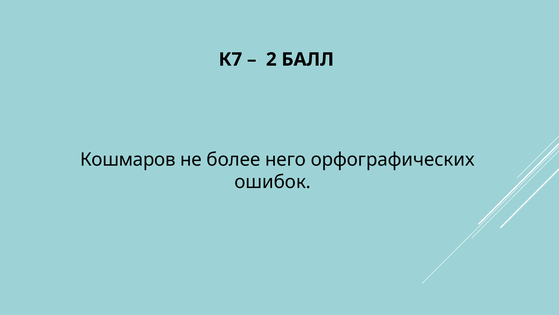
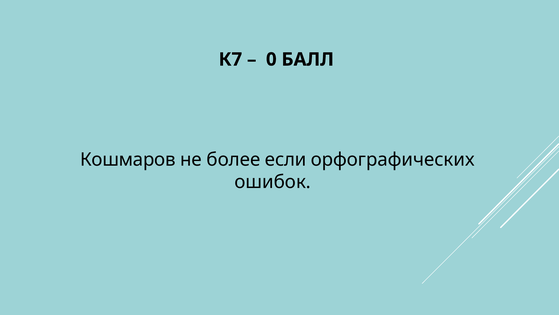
2: 2 -> 0 (271, 59)
него: него -> если (286, 159)
